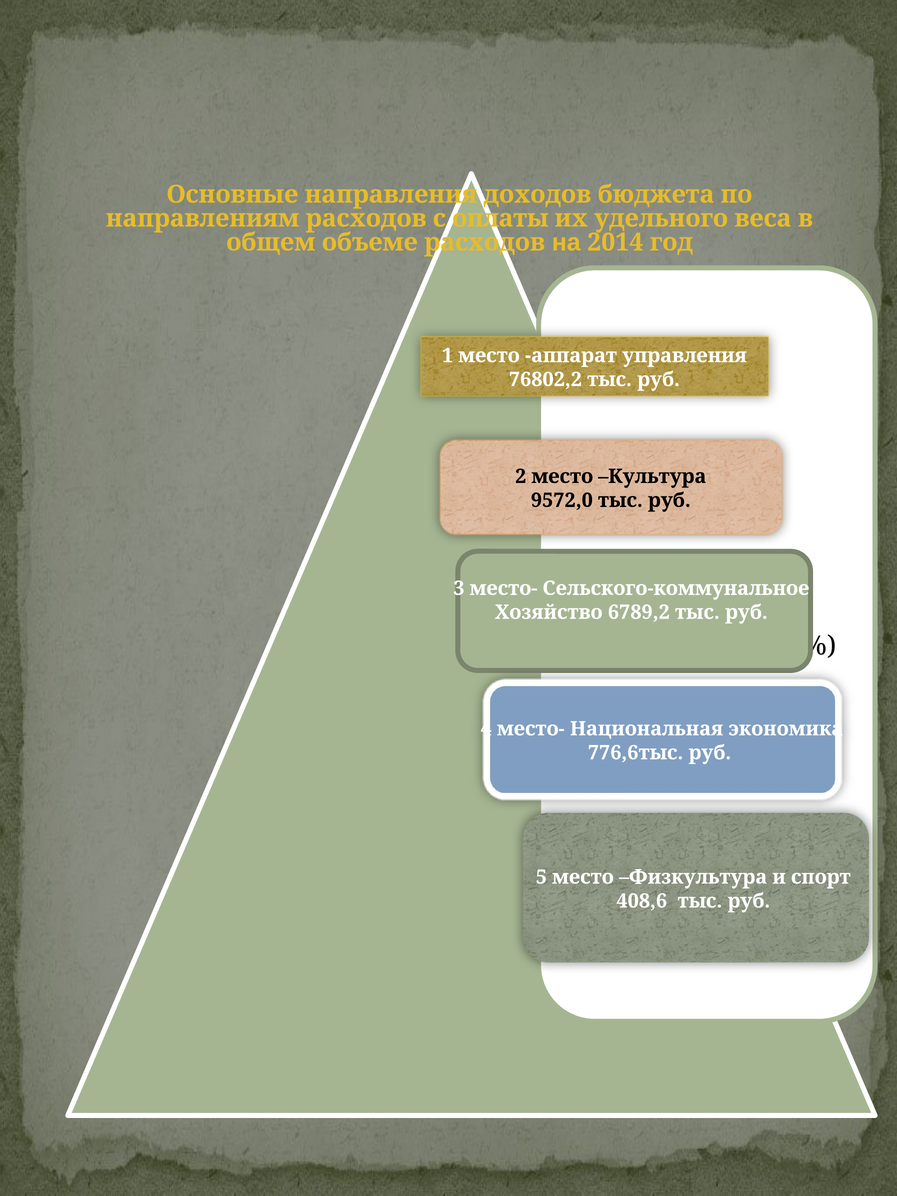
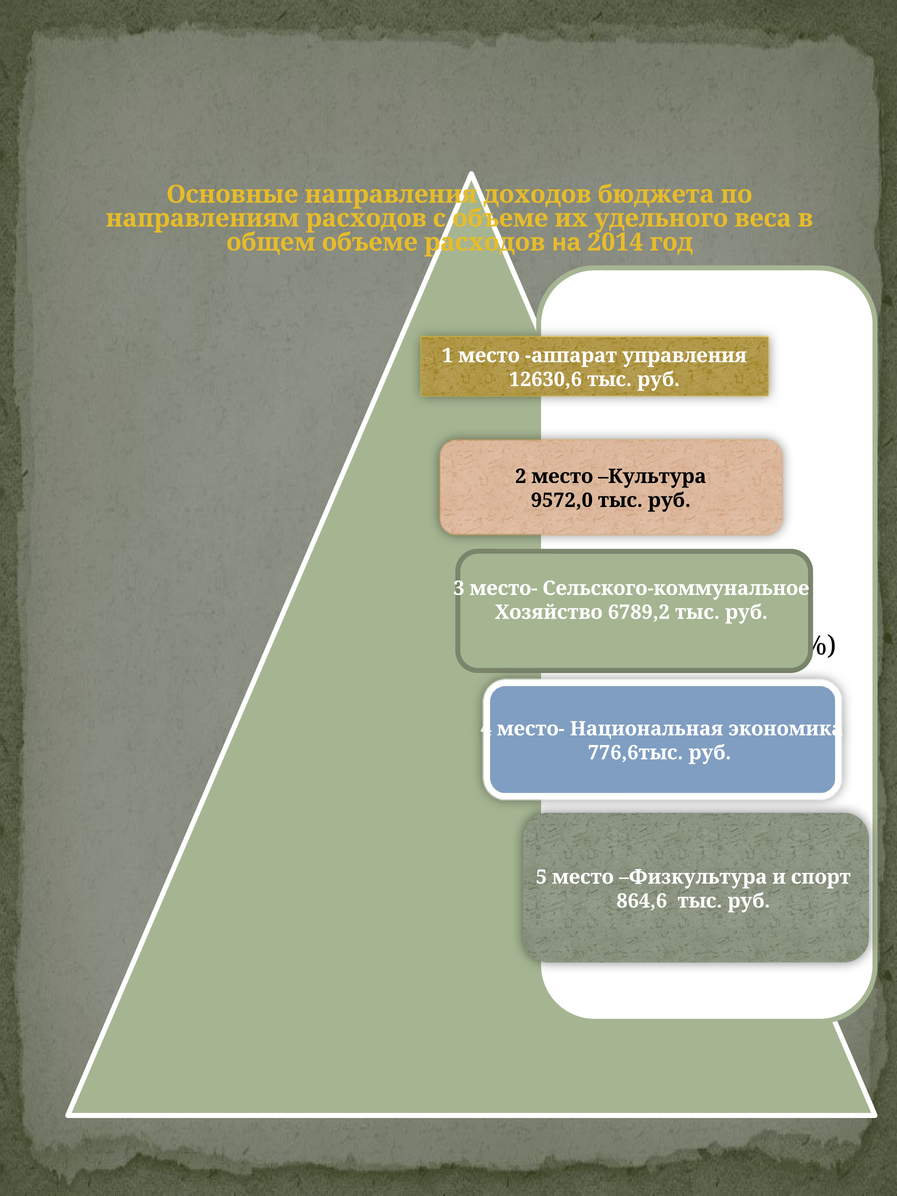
с оплаты: оплаты -> объеме (500, 218)
76802,2: 76802,2 -> 12630,6 (545, 379)
408,6: 408,6 -> 864,6 (642, 901)
